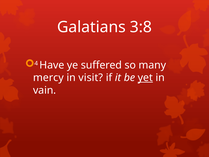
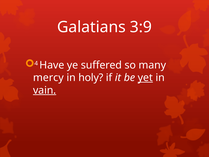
3:8: 3:8 -> 3:9 (141, 27)
visit: visit -> holy (91, 78)
vain underline: none -> present (45, 90)
